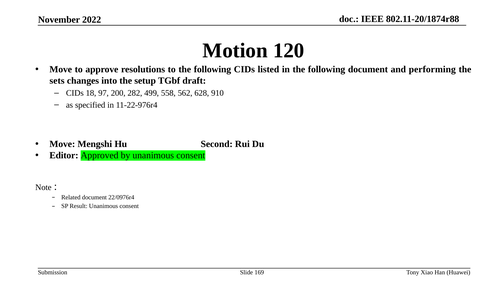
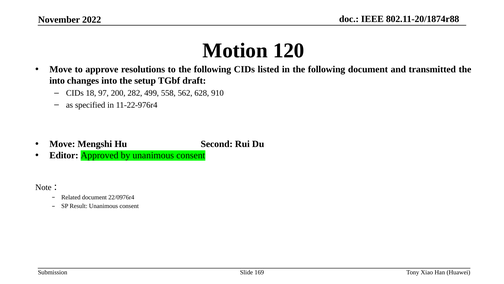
performing: performing -> transmitted (432, 69)
sets: sets -> into (57, 81)
